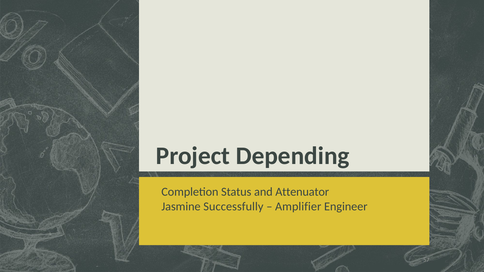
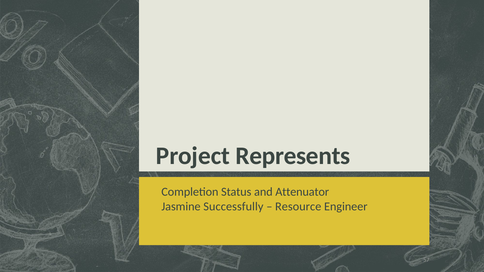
Depending: Depending -> Represents (293, 156)
Amplifier: Amplifier -> Resource (298, 207)
